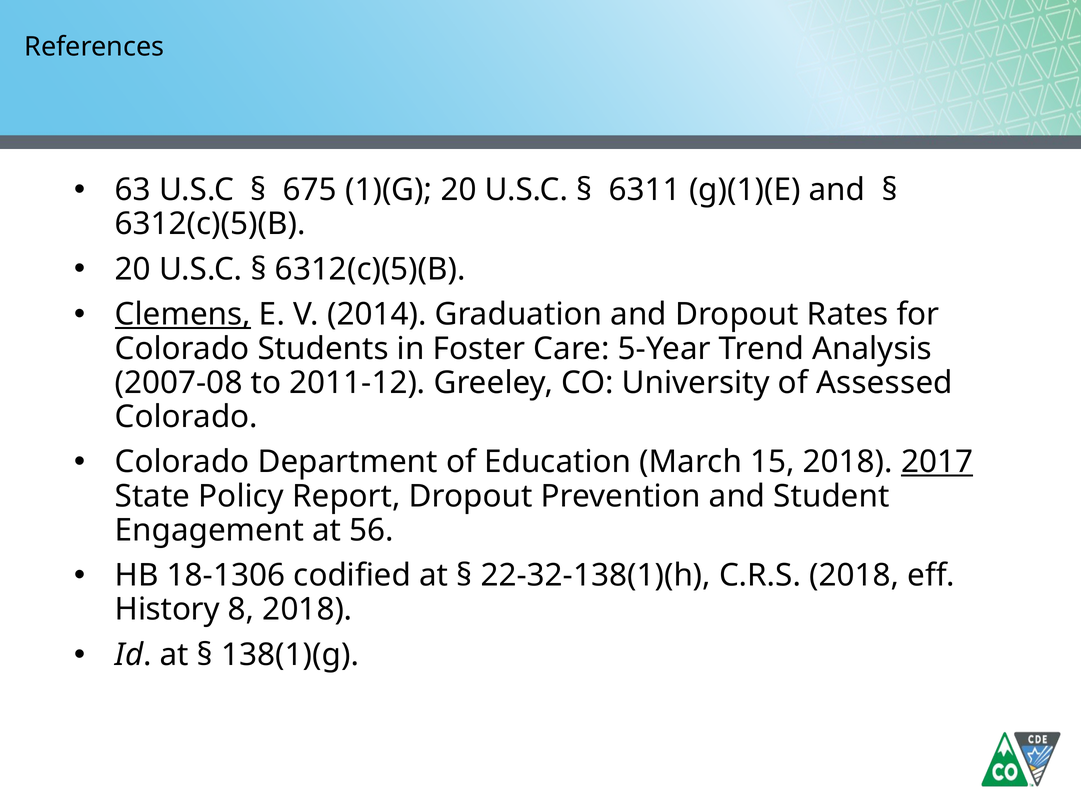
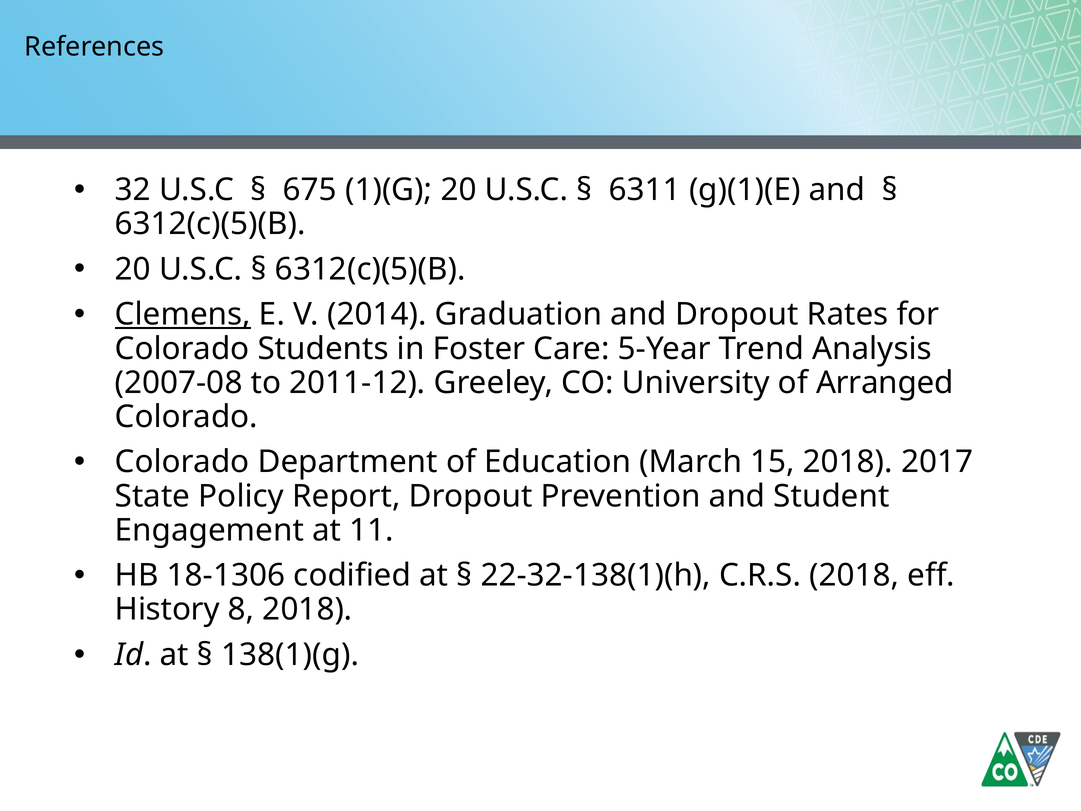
63: 63 -> 32 (133, 190)
Assessed: Assessed -> Arranged (885, 383)
2017 underline: present -> none (937, 462)
56: 56 -> 11 (372, 530)
